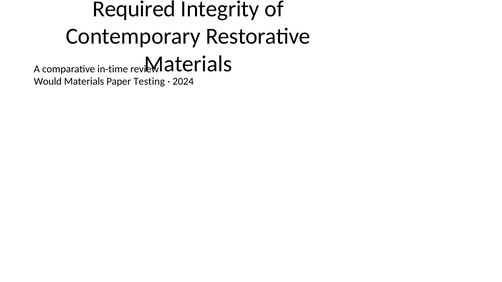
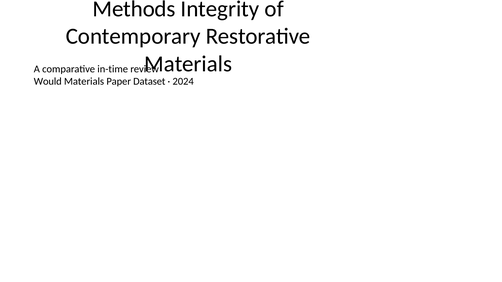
Required: Required -> Methods (134, 9)
Testing: Testing -> Dataset (149, 82)
